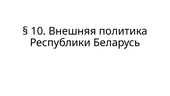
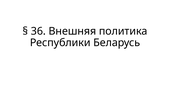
10: 10 -> 36 (38, 31)
